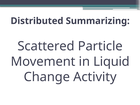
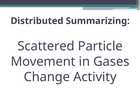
Liquid: Liquid -> Gases (111, 62)
